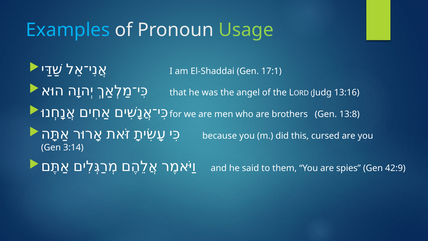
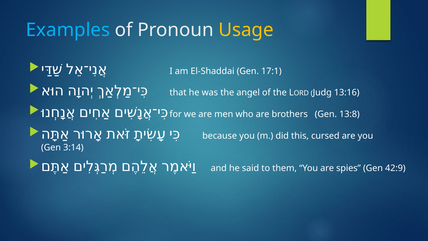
Usage colour: light green -> yellow (246, 30)
